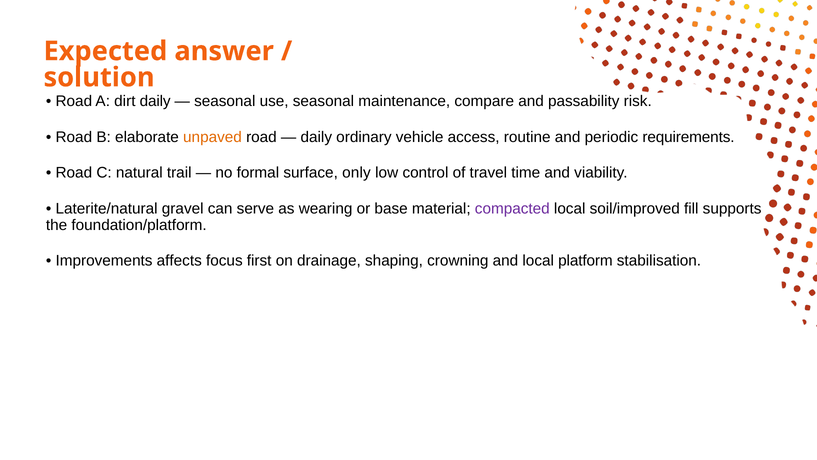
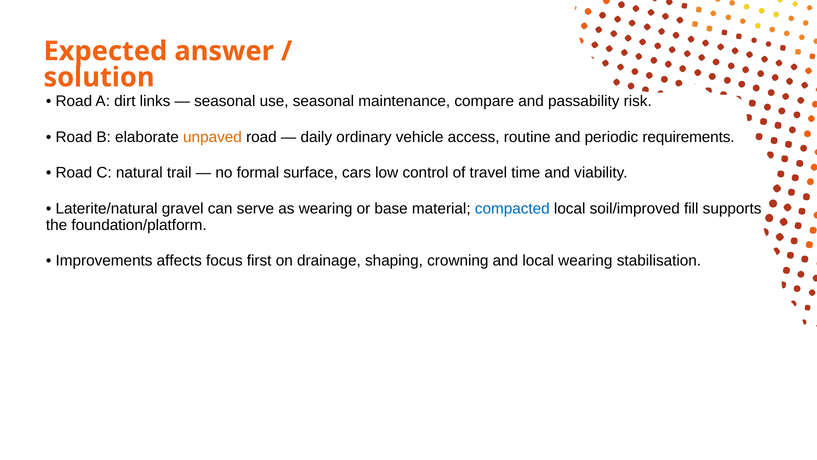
daily: daily -> links (155, 101)
only: only -> cars (357, 173)
compacted colour: purple -> blue (512, 208)
local platform: platform -> wearing (585, 260)
